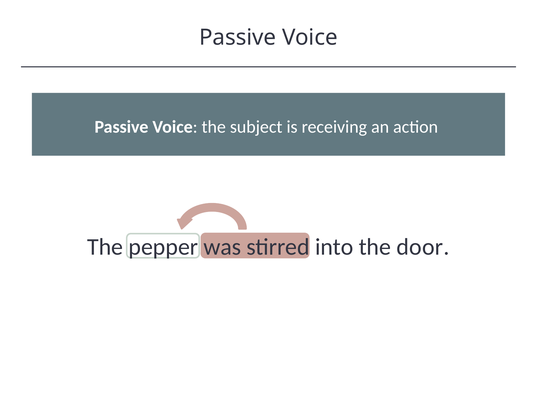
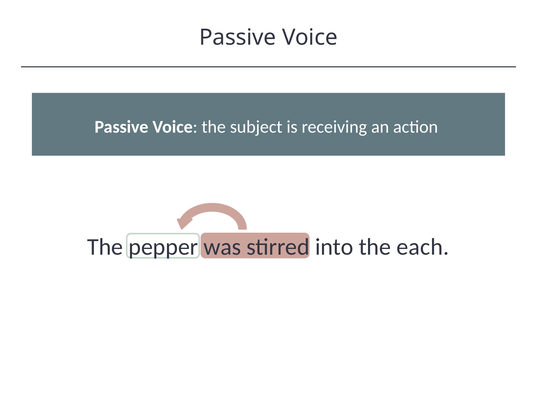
door: door -> each (423, 247)
